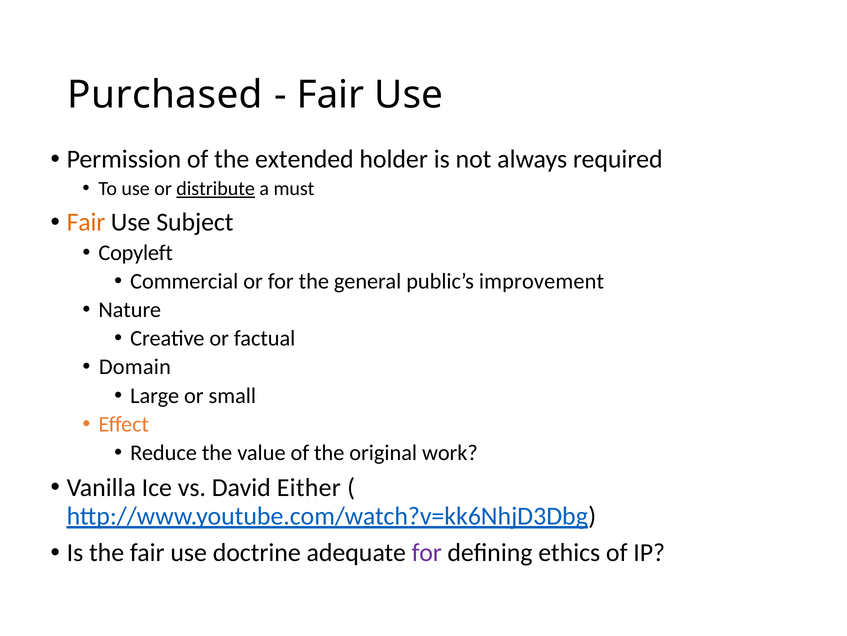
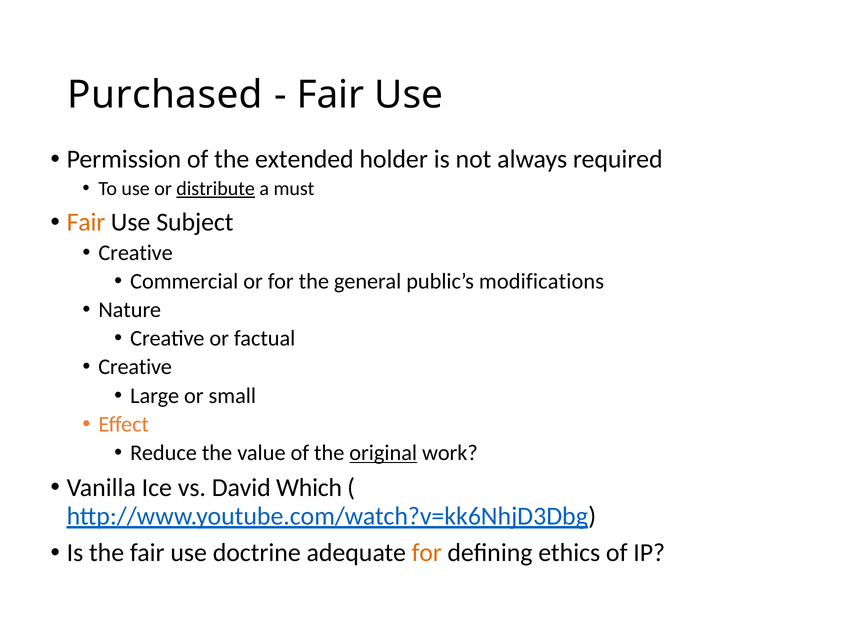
Copyleft: Copyleft -> Creative (136, 252)
improvement: improvement -> modifications (542, 281)
Domain: Domain -> Creative (135, 367)
original underline: none -> present (383, 452)
Either: Either -> Which (309, 487)
for colour: purple -> orange (427, 552)
